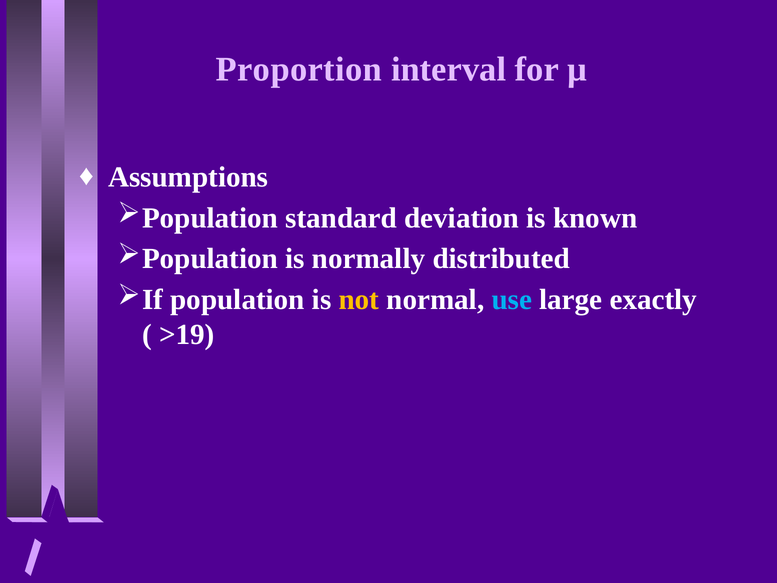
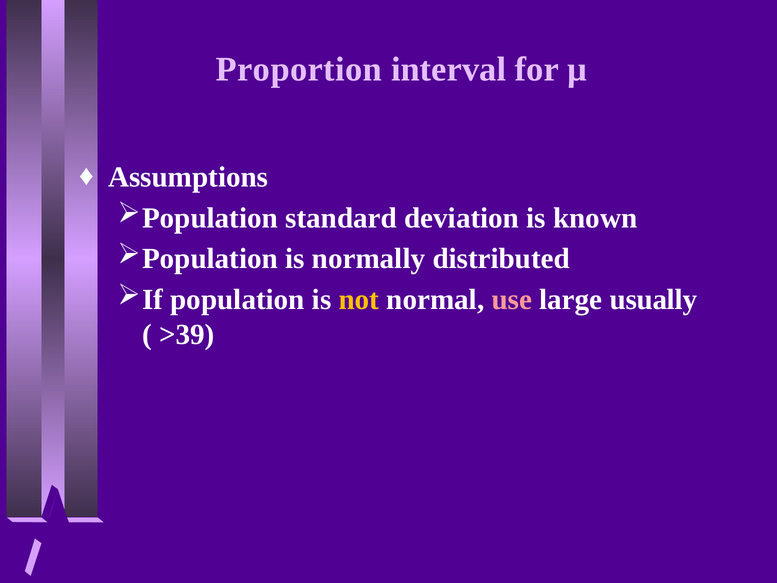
use colour: light blue -> pink (512, 300)
exactly: exactly -> usually (653, 300)
>19: >19 -> >39 (187, 335)
